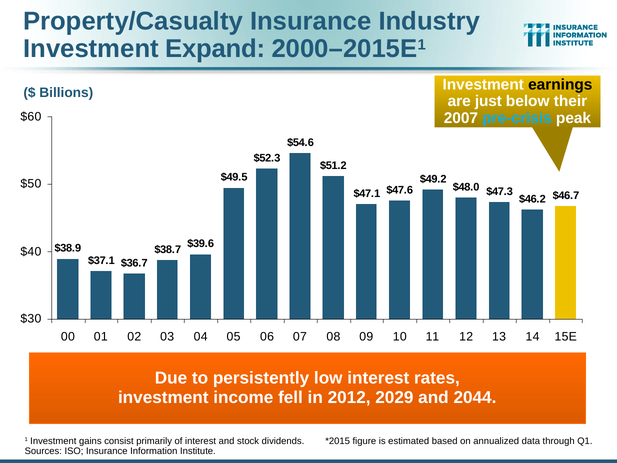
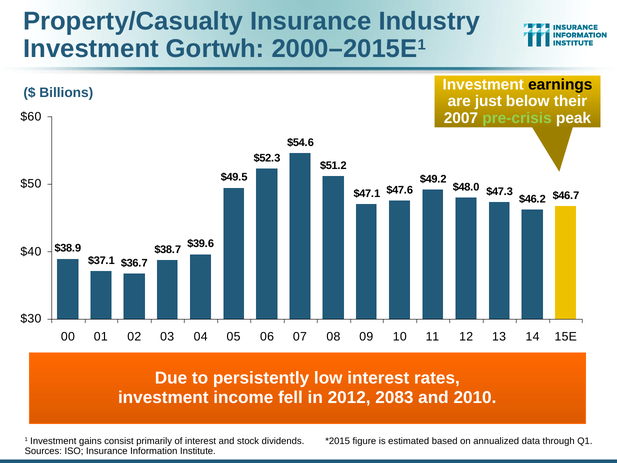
Expand: Expand -> Gortwh (215, 49)
pre-crisis colour: light blue -> light green (517, 118)
2029: 2029 -> 2083 (394, 397)
2044: 2044 -> 2010 (475, 397)
